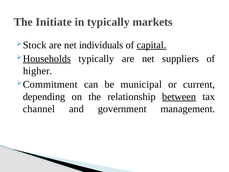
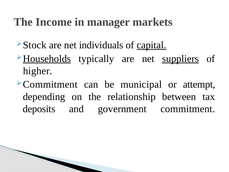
Initiate: Initiate -> Income (54, 22)
in typically: typically -> manager (108, 22)
suppliers underline: none -> present (181, 59)
current: current -> attempt (199, 84)
between underline: present -> none (179, 96)
channel: channel -> deposits (39, 109)
government management: management -> commitment (188, 109)
